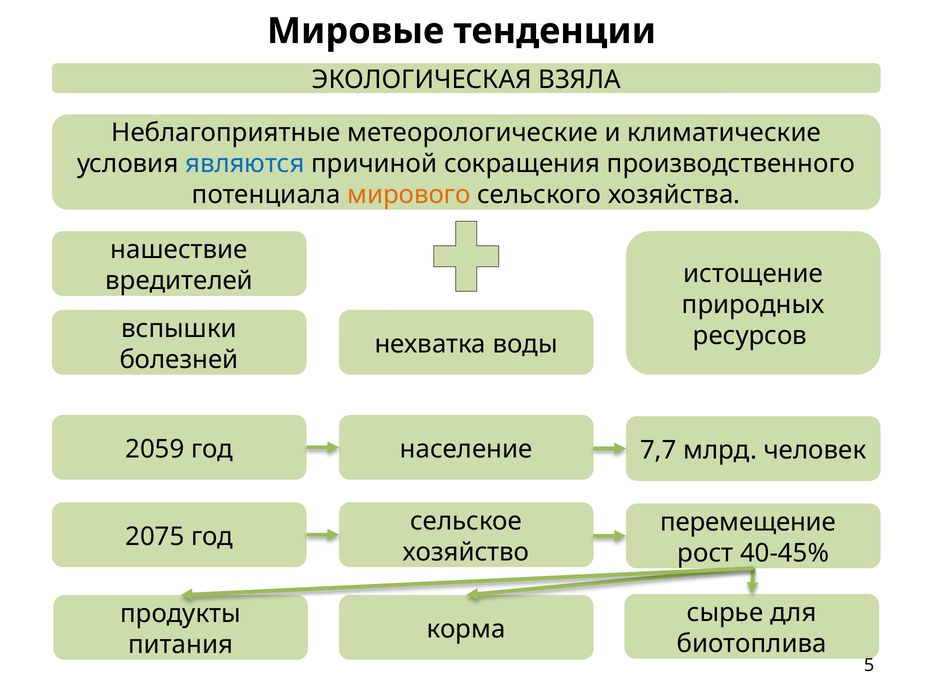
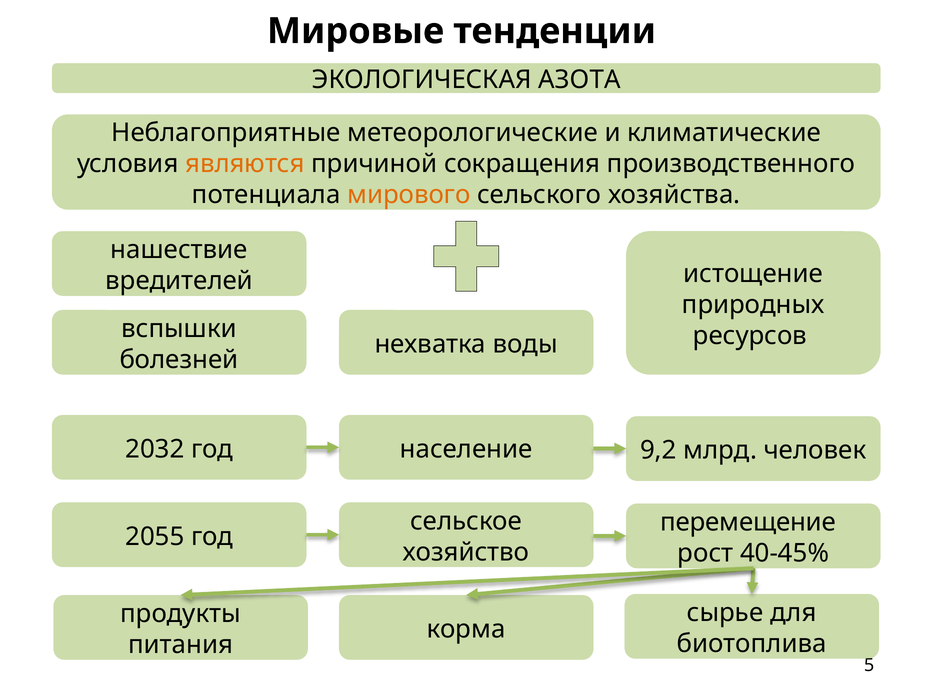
ВЗЯЛА: ВЗЯЛА -> АЗОТА (579, 80)
являются colour: blue -> orange (245, 164)
2059: 2059 -> 2032 (155, 449)
7,7: 7,7 -> 9,2 (658, 450)
2075: 2075 -> 2055 (155, 536)
